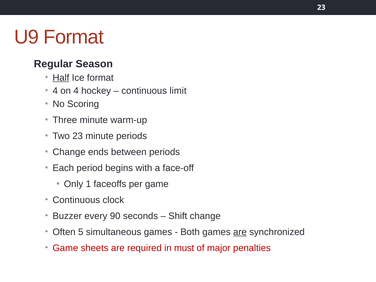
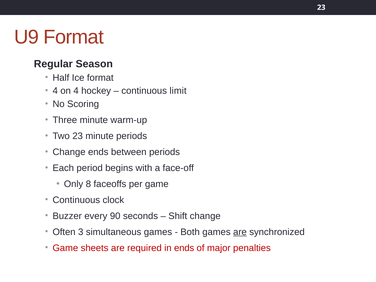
Half underline: present -> none (61, 78)
1: 1 -> 8 (88, 184)
5: 5 -> 3 (81, 232)
in must: must -> ends (184, 248)
